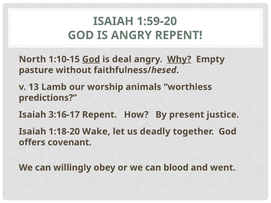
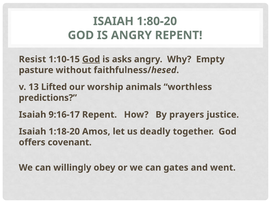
1:59-20: 1:59-20 -> 1:80-20 (157, 21)
North: North -> Resist (32, 59)
deal: deal -> asks (122, 59)
Why underline: present -> none (179, 59)
Lamb: Lamb -> Lifted (54, 87)
3:16-17: 3:16-17 -> 9:16-17 (64, 115)
present: present -> prayers (187, 115)
Wake: Wake -> Amos (96, 132)
blood: blood -> gates (176, 168)
